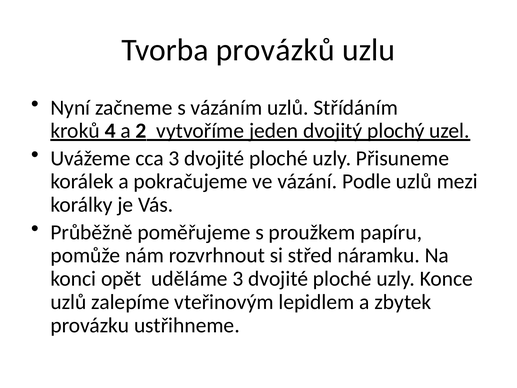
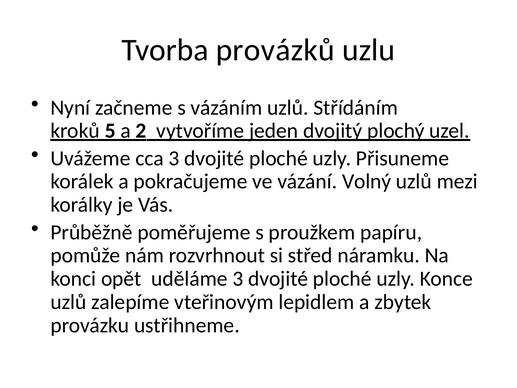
4: 4 -> 5 (110, 131)
Podle: Podle -> Volný (367, 181)
